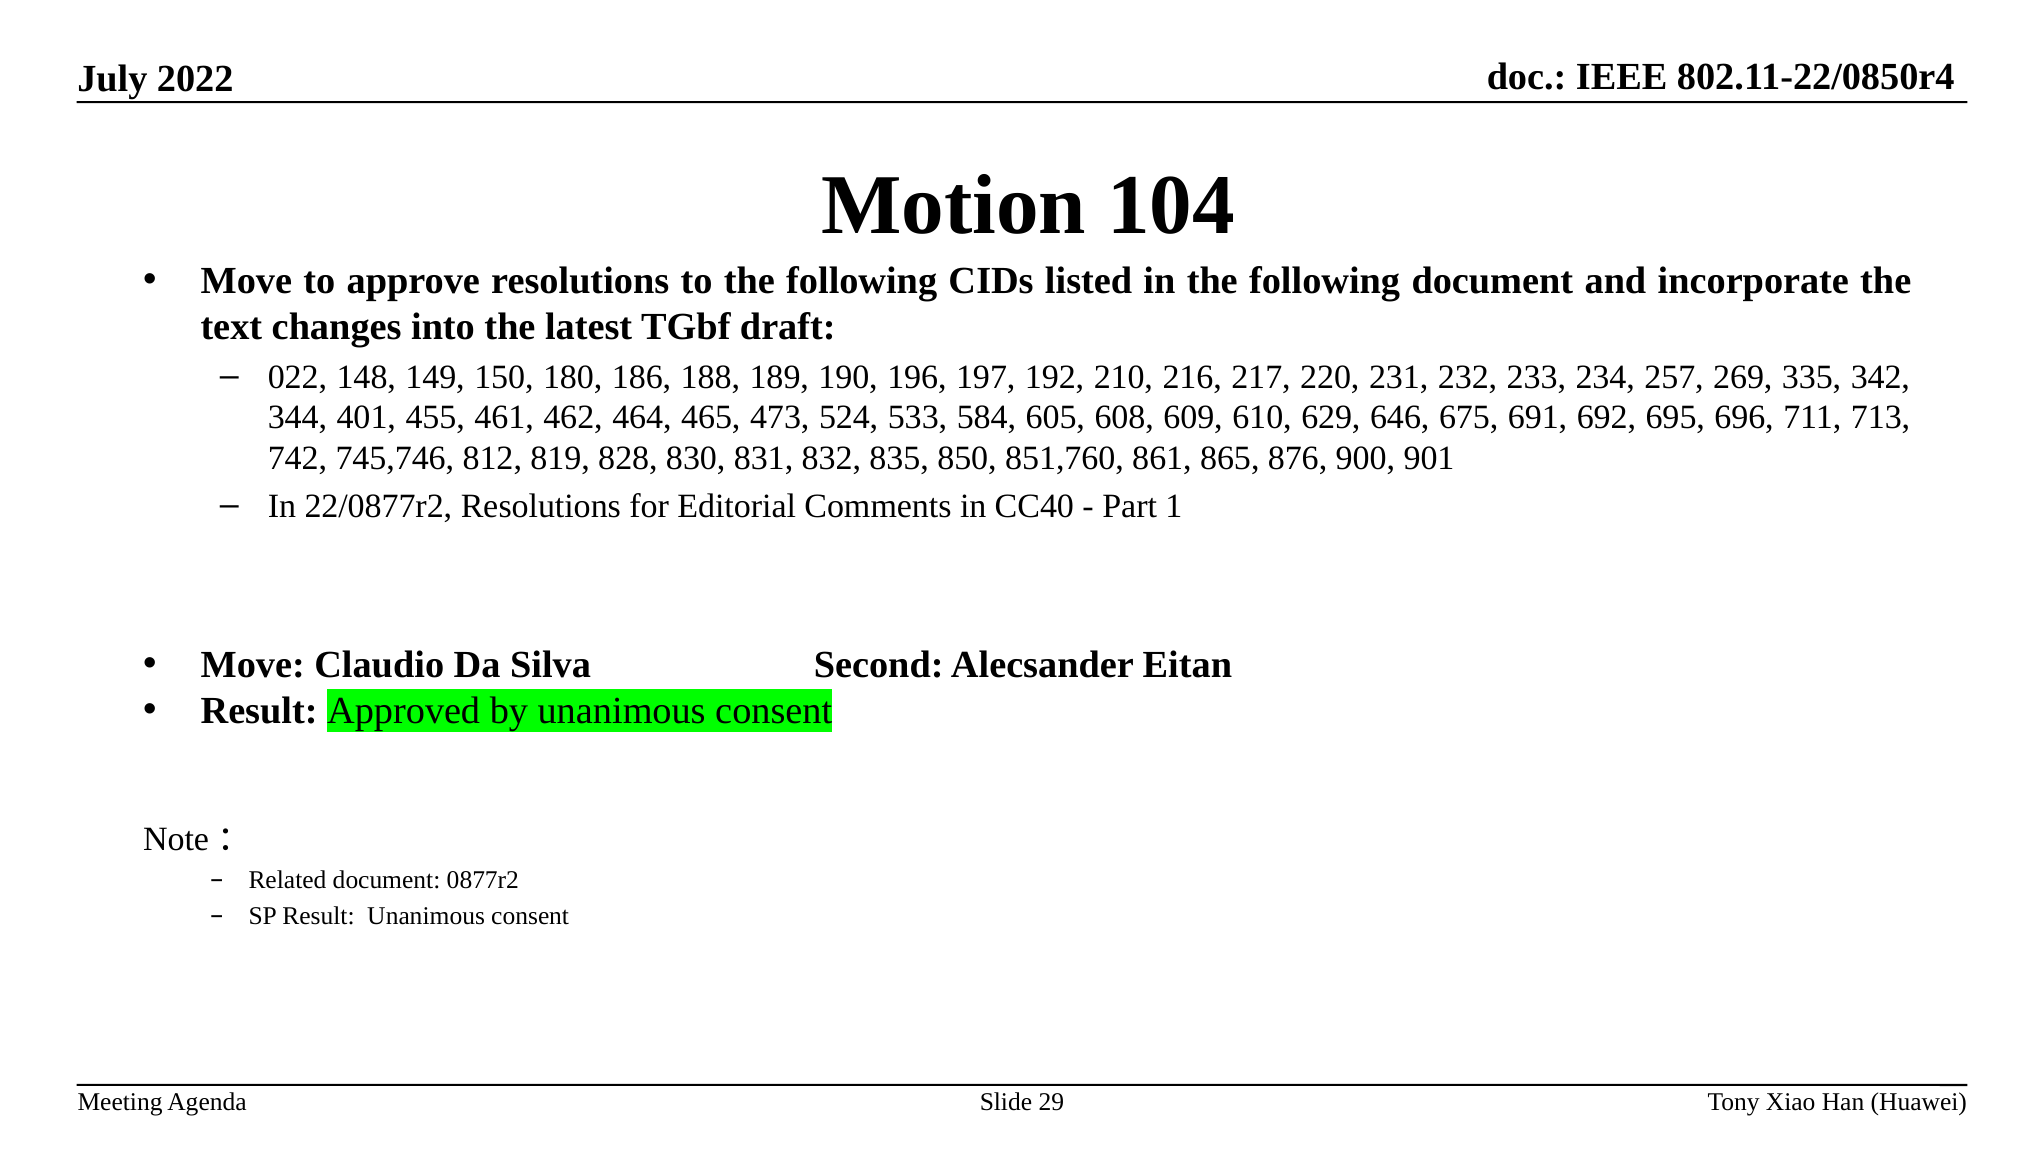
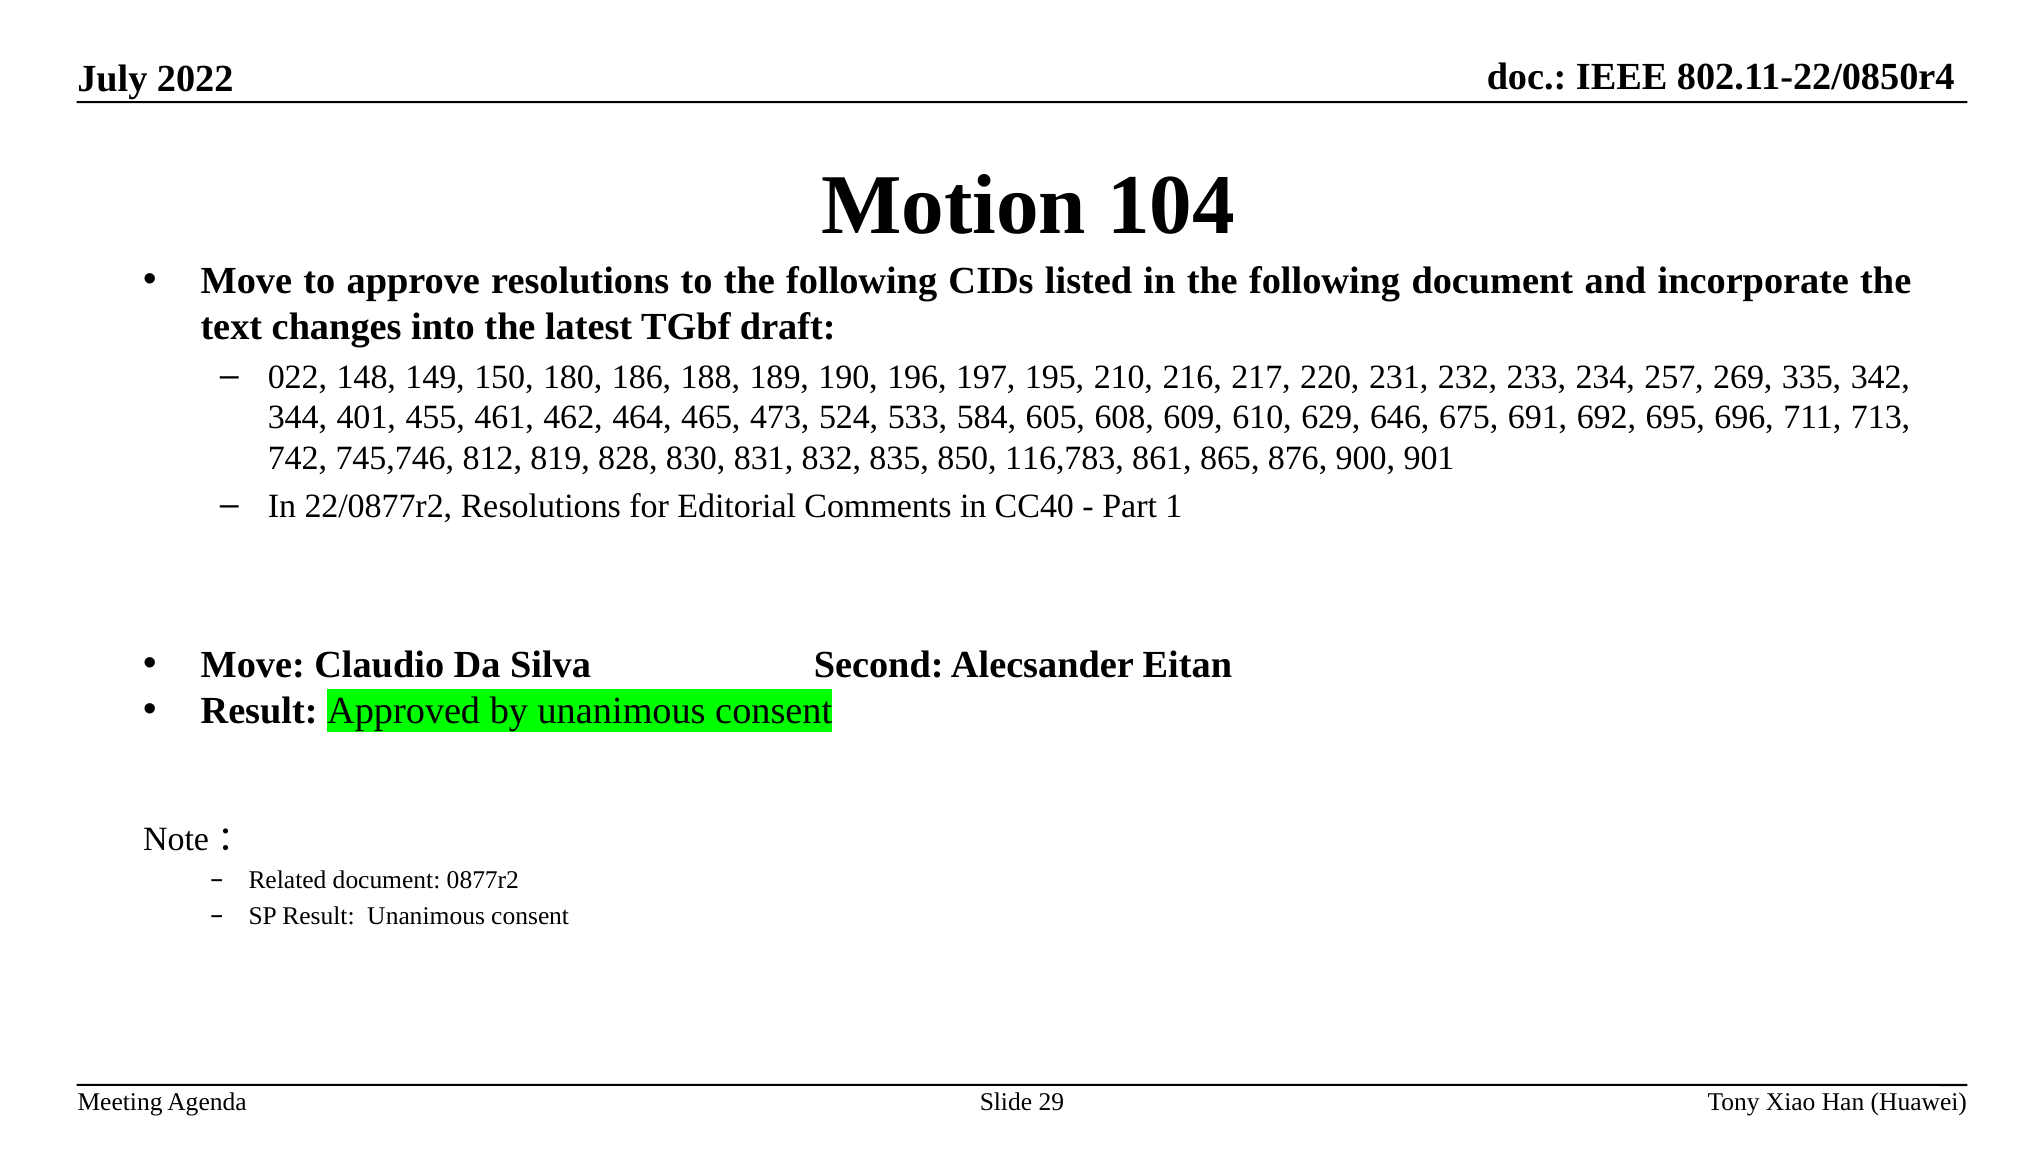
192: 192 -> 195 (1055, 377)
851,760: 851,760 -> 116,783 (1065, 459)
